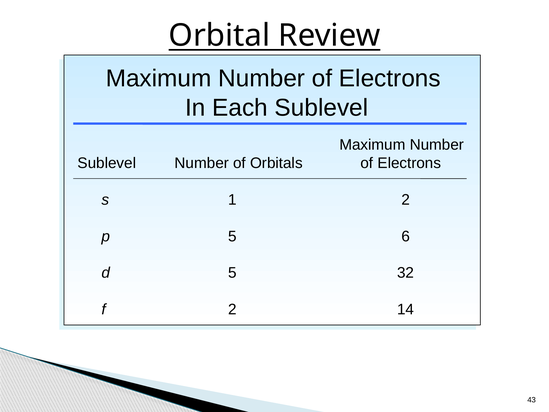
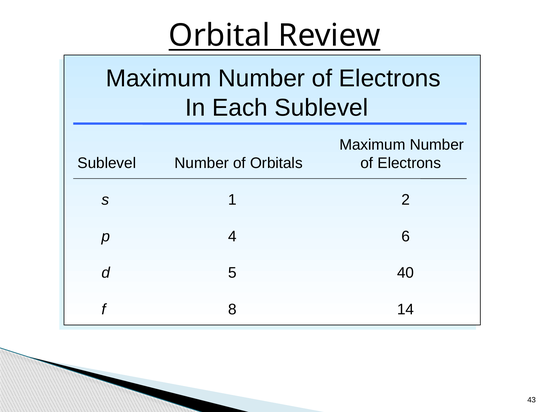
p 5: 5 -> 4 (232, 236)
32: 32 -> 40 (406, 273)
f 2: 2 -> 8 (232, 309)
